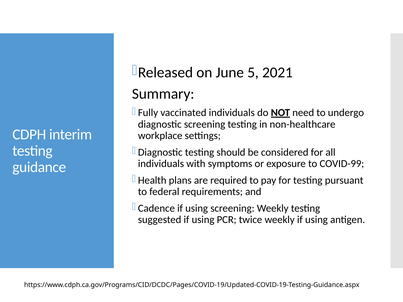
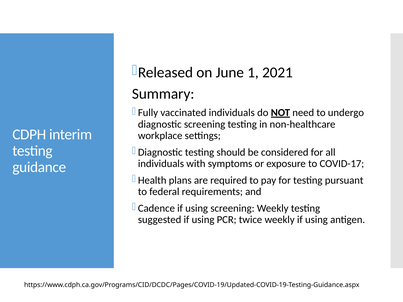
5: 5 -> 1 (253, 72)
COVID-99: COVID-99 -> COVID-17 (342, 164)
